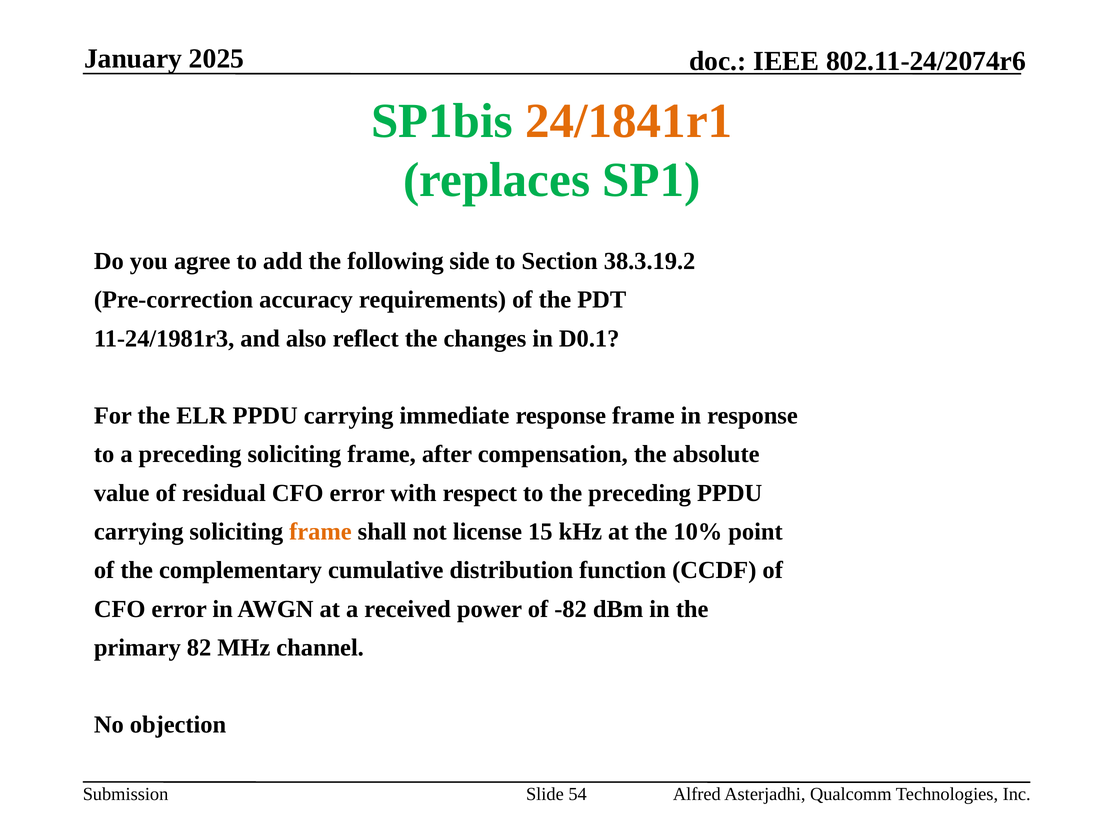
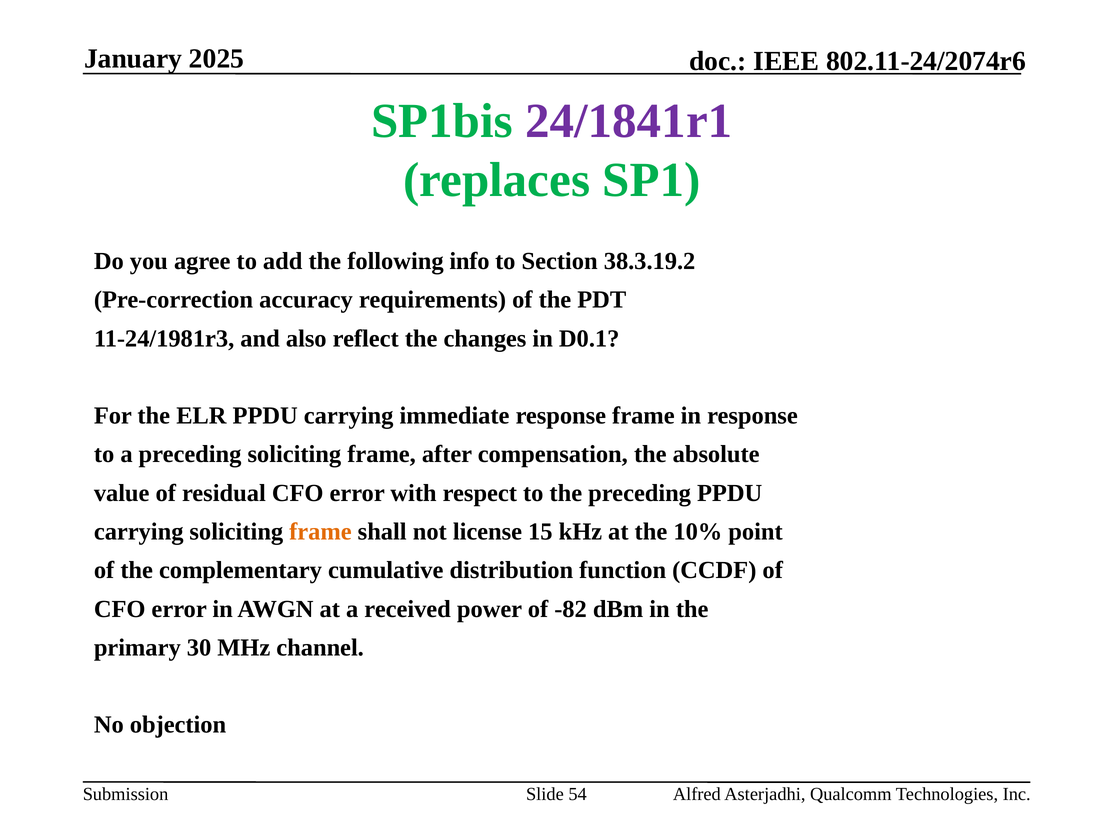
24/1841r1 colour: orange -> purple (629, 121)
side: side -> info (469, 261)
82: 82 -> 30 (199, 648)
